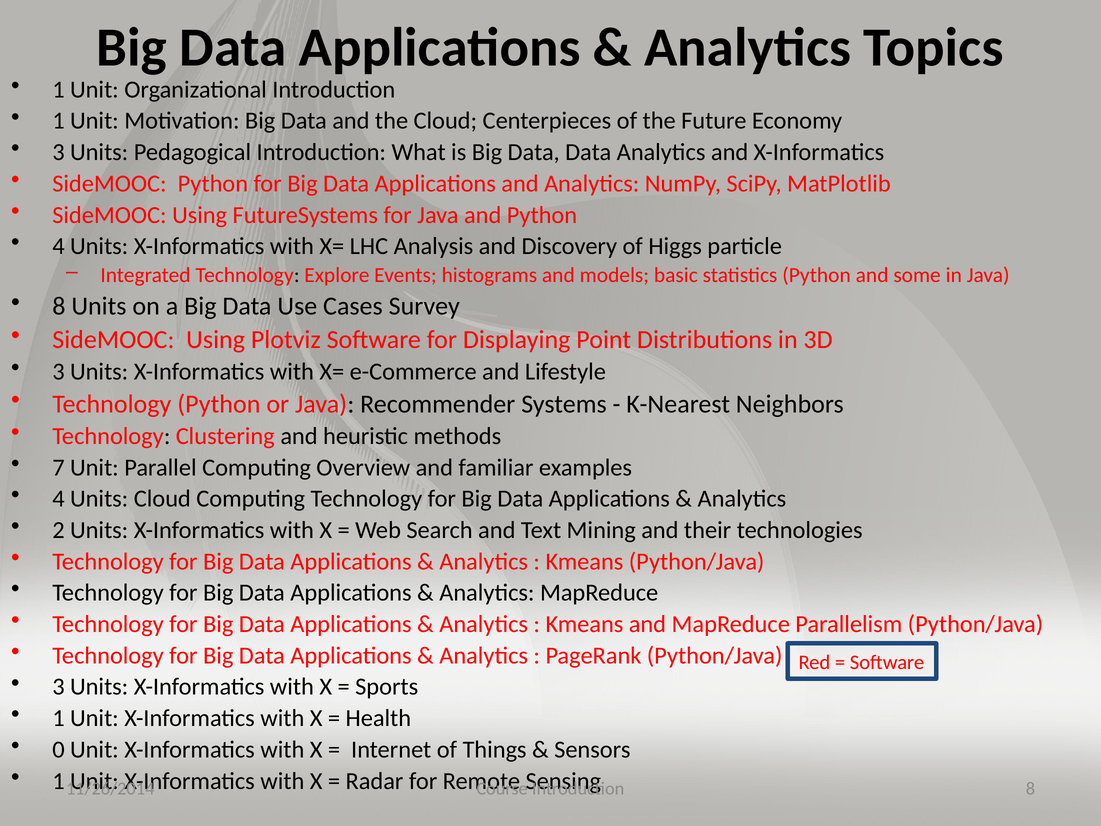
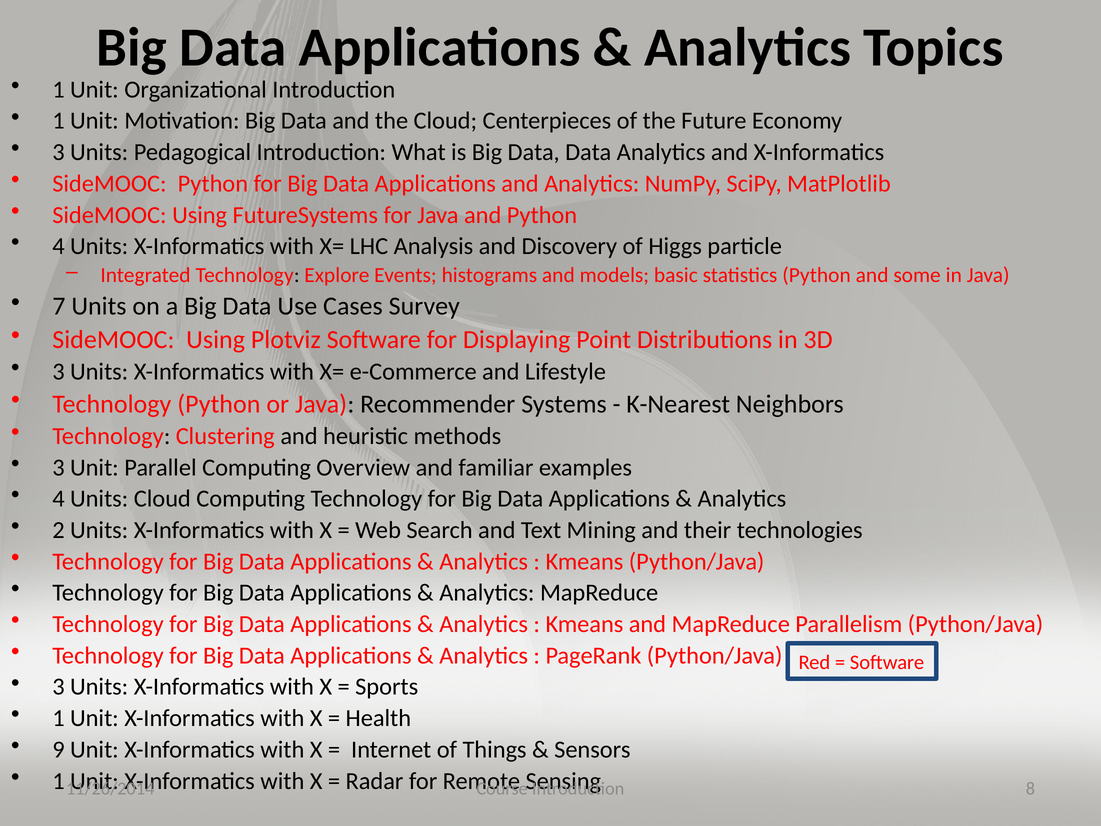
8: 8 -> 7 (59, 306)
7: 7 -> 3 (59, 467)
0: 0 -> 9 (59, 749)
